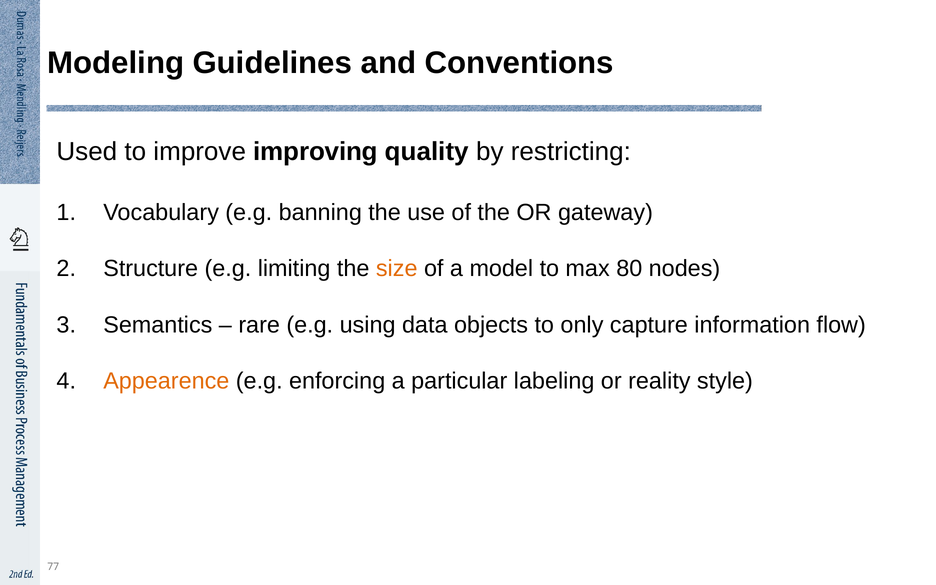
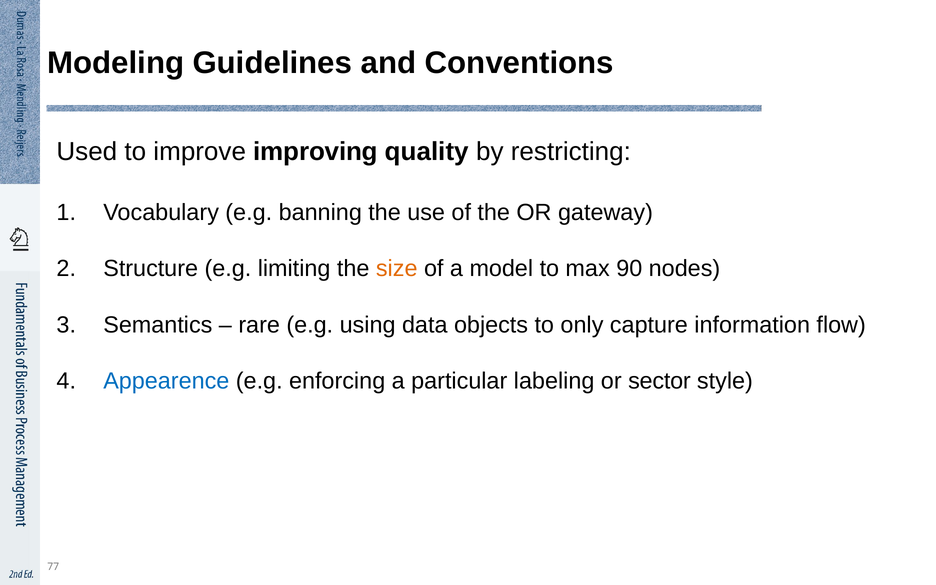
80: 80 -> 90 (629, 269)
Appearence colour: orange -> blue (166, 381)
reality: reality -> sector (659, 381)
